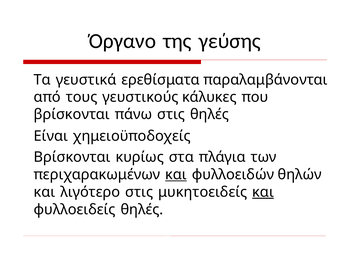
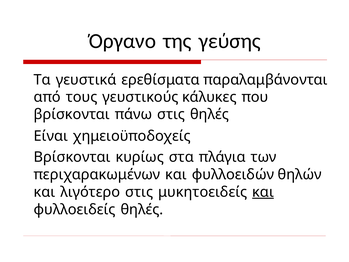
και underline: present -> none (176, 174)
